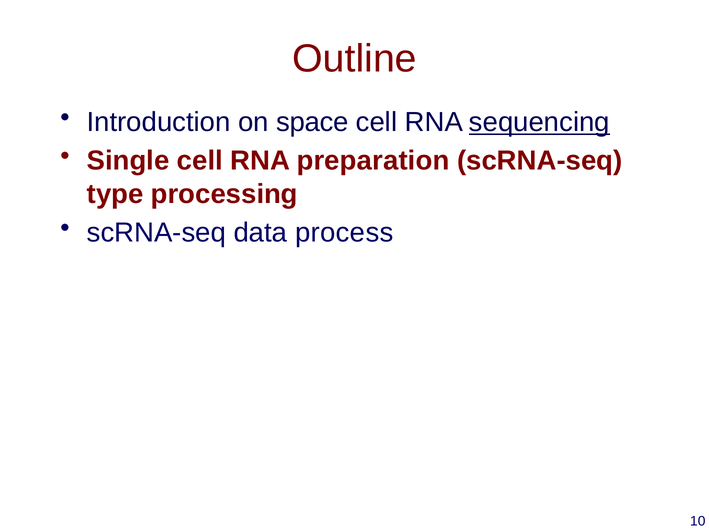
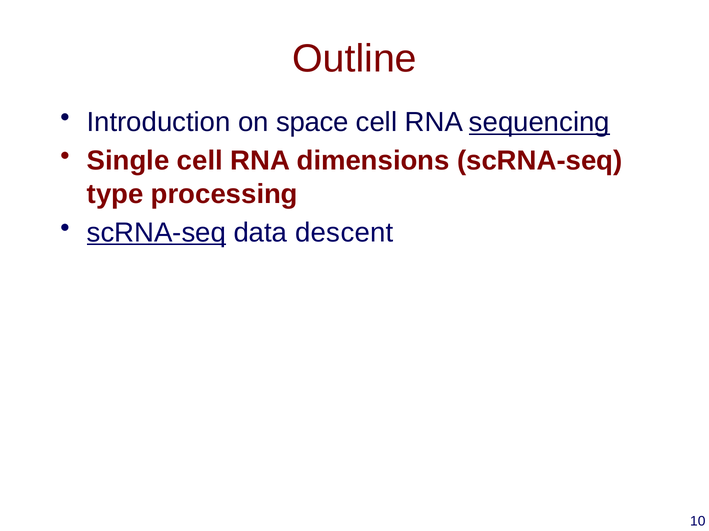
preparation: preparation -> dimensions (373, 161)
scRNA-seq underline: none -> present (156, 233)
process: process -> descent (344, 233)
